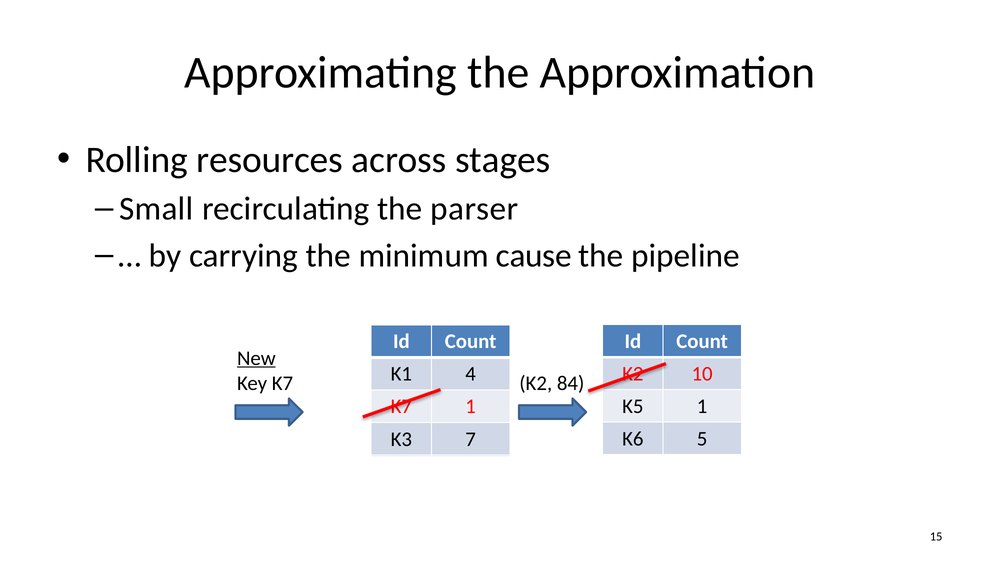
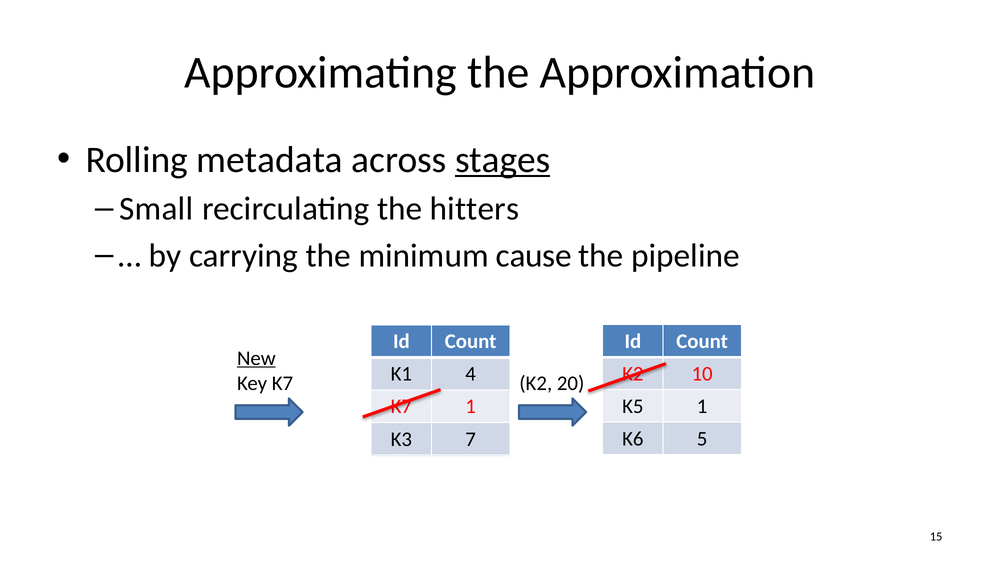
resources: resources -> metadata (270, 160)
stages underline: none -> present (503, 160)
parser: parser -> hitters (474, 209)
84: 84 -> 20 (571, 384)
